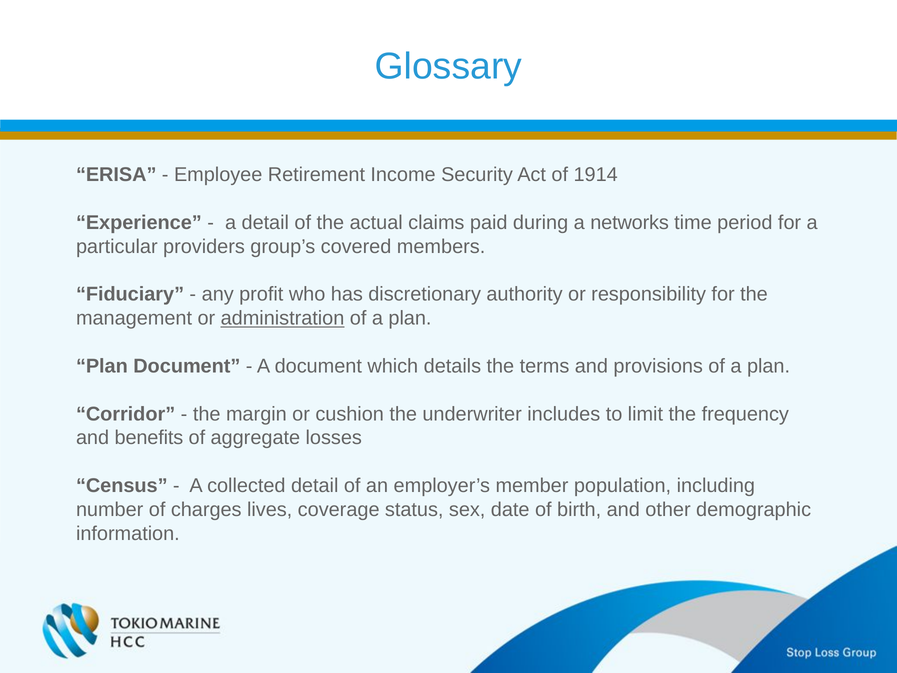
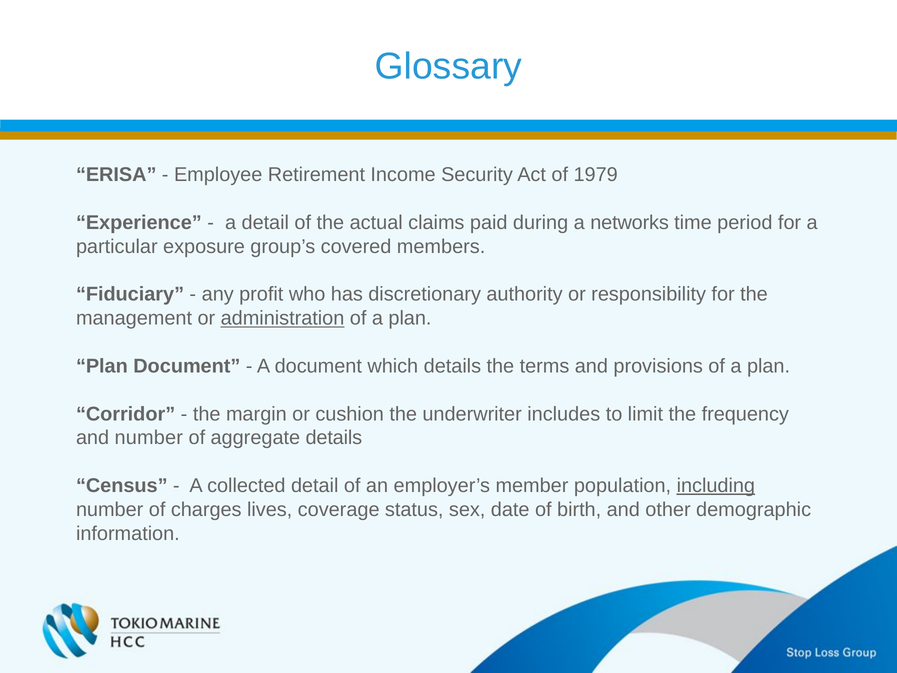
1914: 1914 -> 1979 (596, 175)
providers: providers -> exposure (204, 246)
and benefits: benefits -> number (149, 438)
aggregate losses: losses -> details (334, 438)
including underline: none -> present (716, 486)
